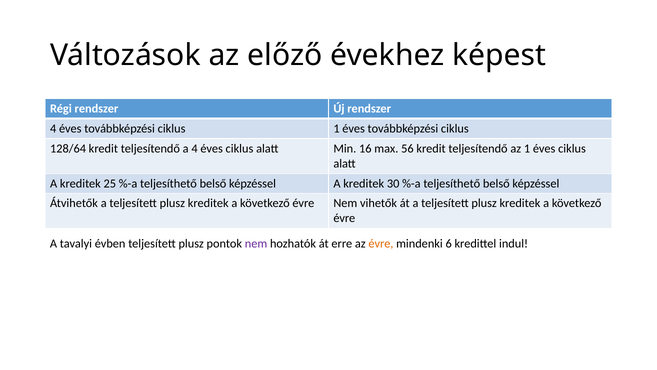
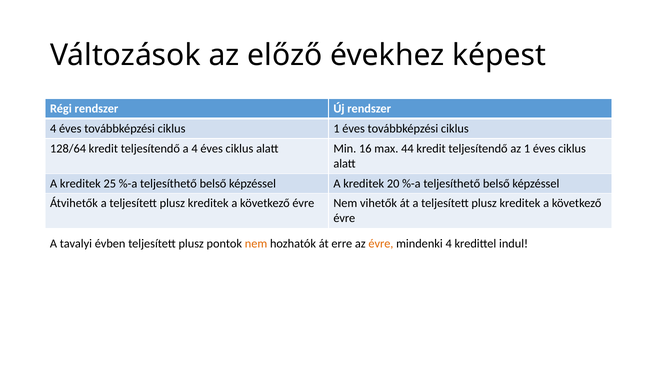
56: 56 -> 44 (407, 148)
30: 30 -> 20 (393, 183)
nem colour: purple -> orange (256, 244)
mindenki 6: 6 -> 4 (449, 244)
